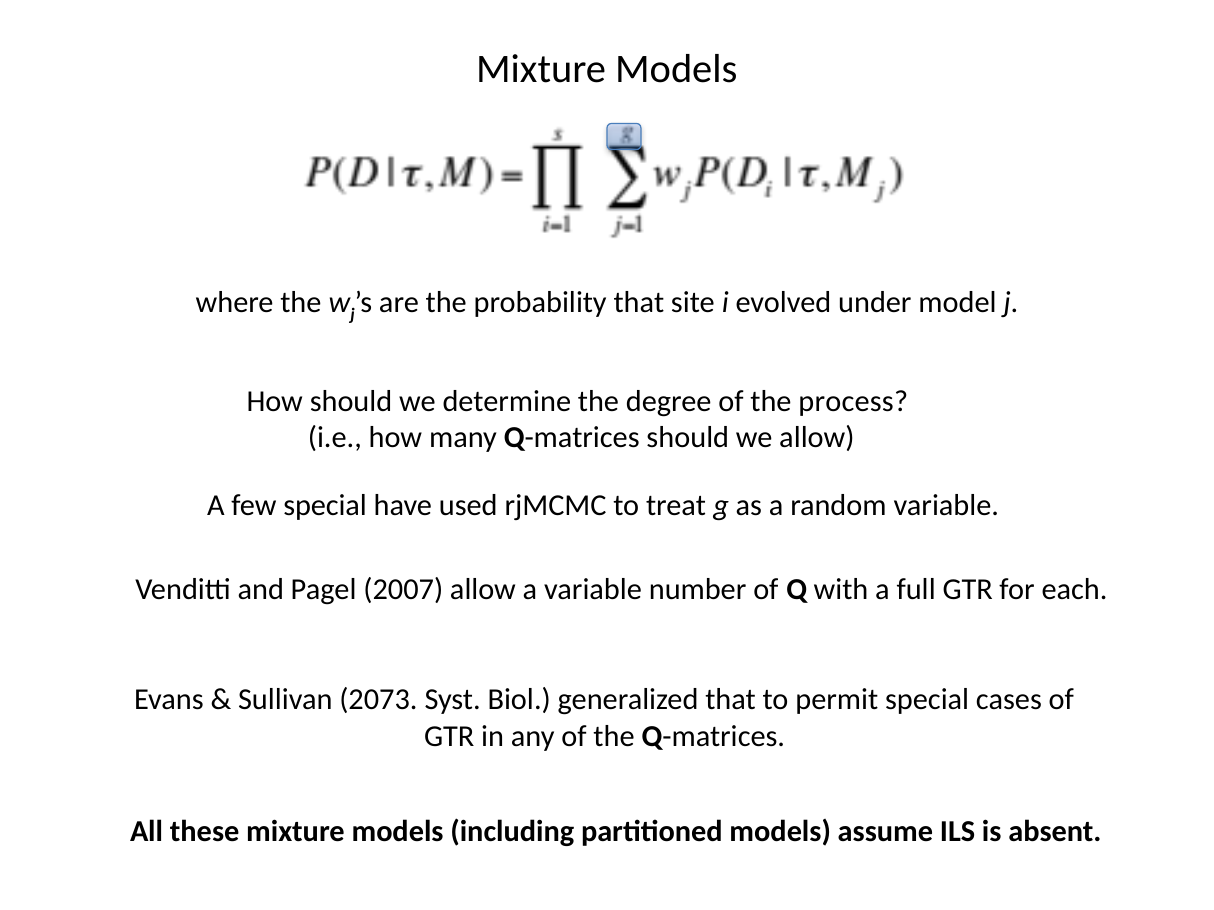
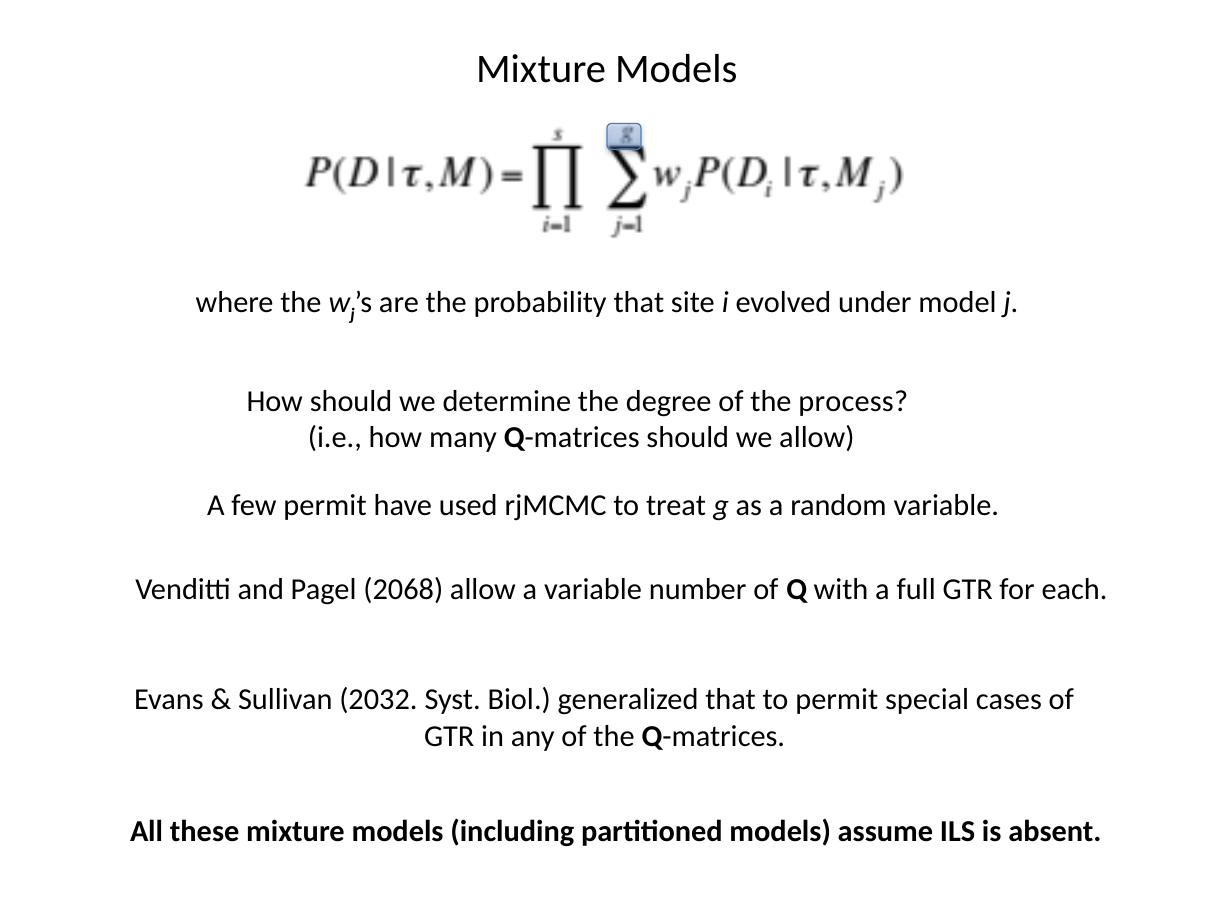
few special: special -> permit (325, 506)
2007: 2007 -> 2068 (403, 590)
2073: 2073 -> 2032 (378, 700)
